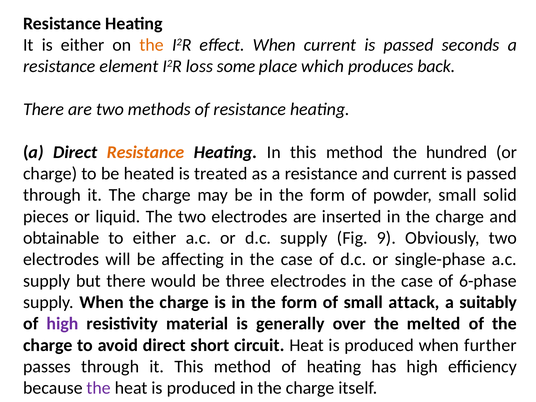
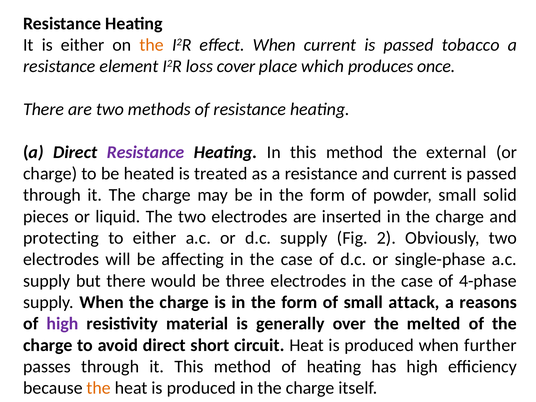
seconds: seconds -> tobacco (471, 45)
some: some -> cover (236, 66)
back: back -> once (436, 66)
Resistance colour: orange -> purple (146, 152)
hundred: hundred -> external (456, 152)
obtainable: obtainable -> protecting (61, 238)
9: 9 -> 2 (386, 238)
6-phase: 6-phase -> 4-phase (488, 281)
suitably: suitably -> reasons (488, 302)
the colour: purple -> orange (99, 388)
